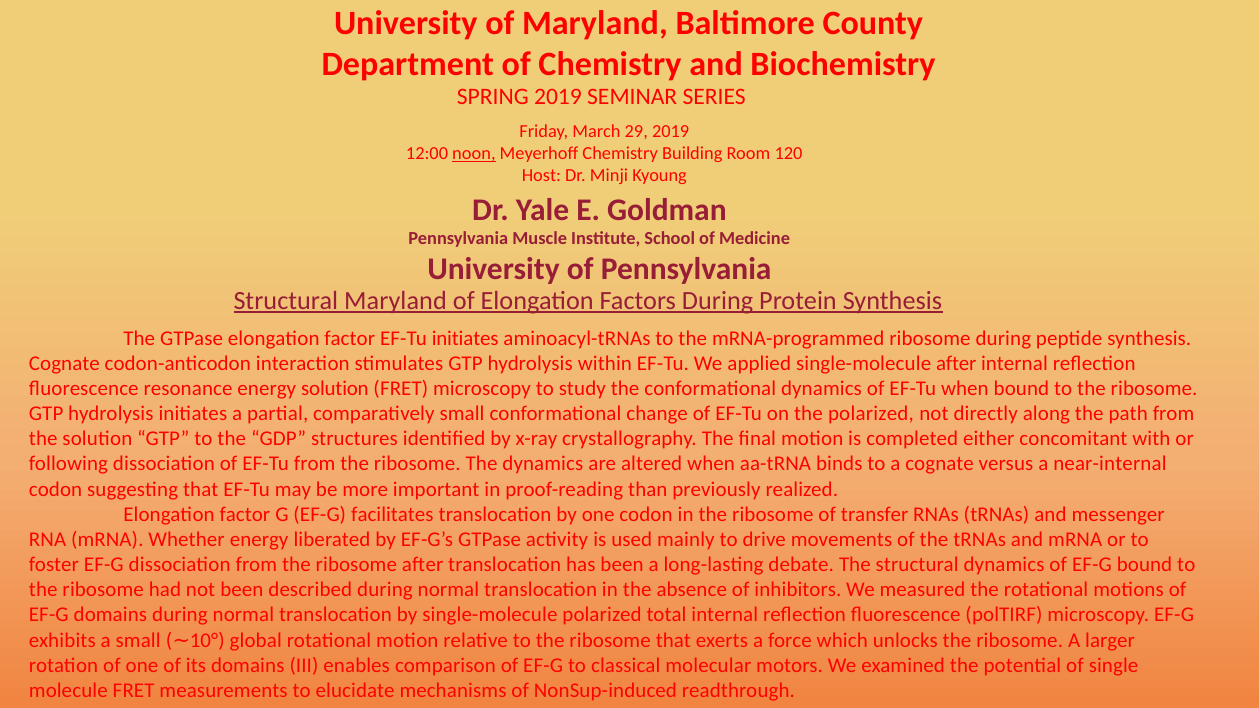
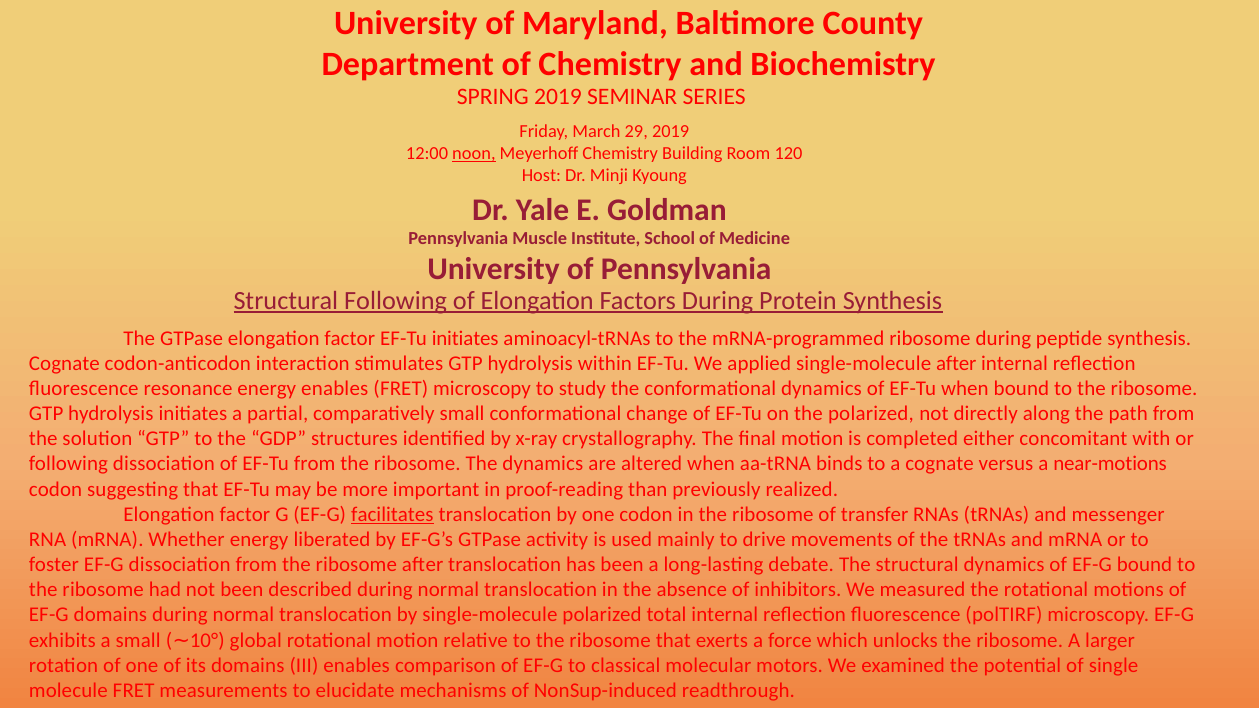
Structural Maryland: Maryland -> Following (396, 301)
energy solution: solution -> enables (335, 389)
near-internal: near-internal -> near-motions (1110, 464)
facilitates underline: none -> present (392, 514)
